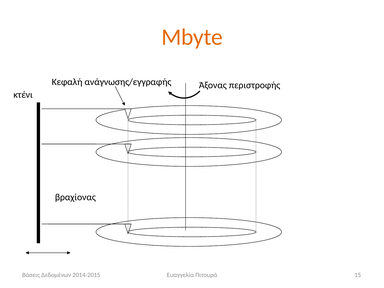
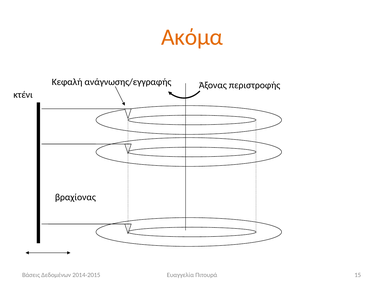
Mbyte: Mbyte -> Ακόμα (192, 37)
